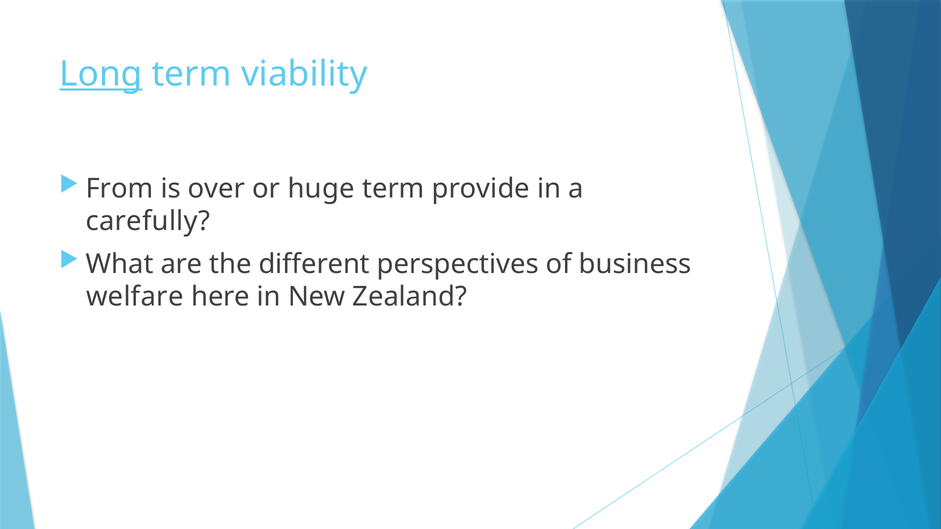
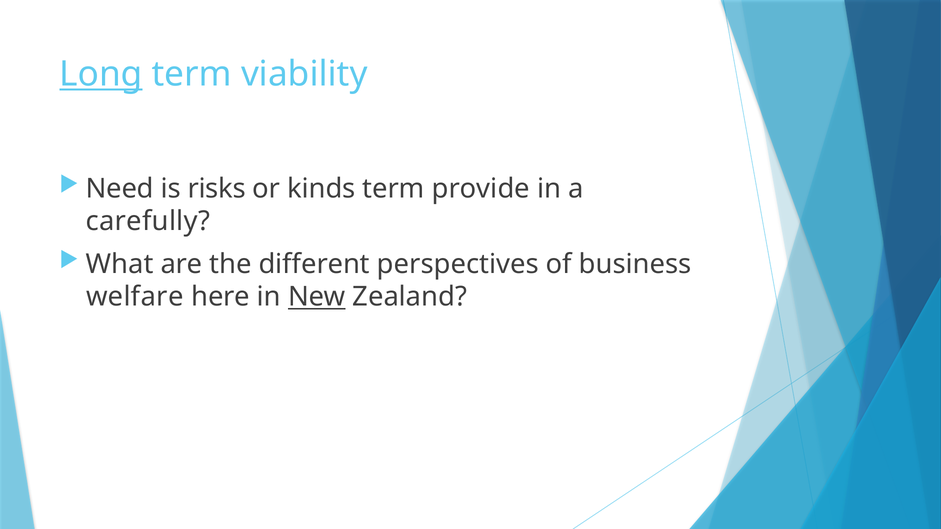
From: From -> Need (120, 189)
over: over -> risks (217, 189)
huge: huge -> kinds (321, 189)
New underline: none -> present (317, 297)
